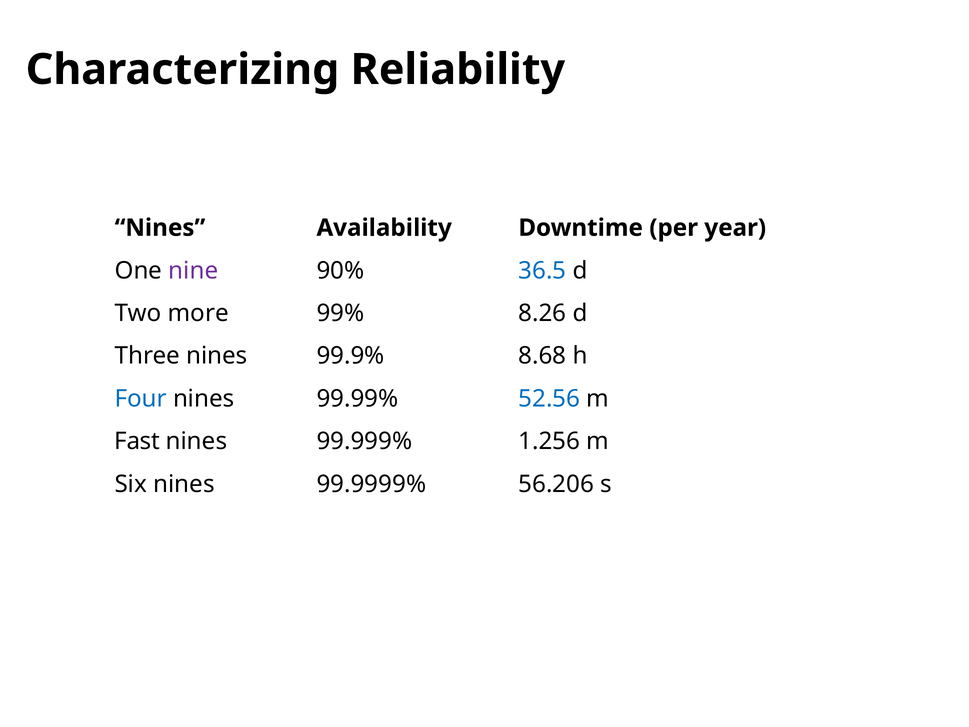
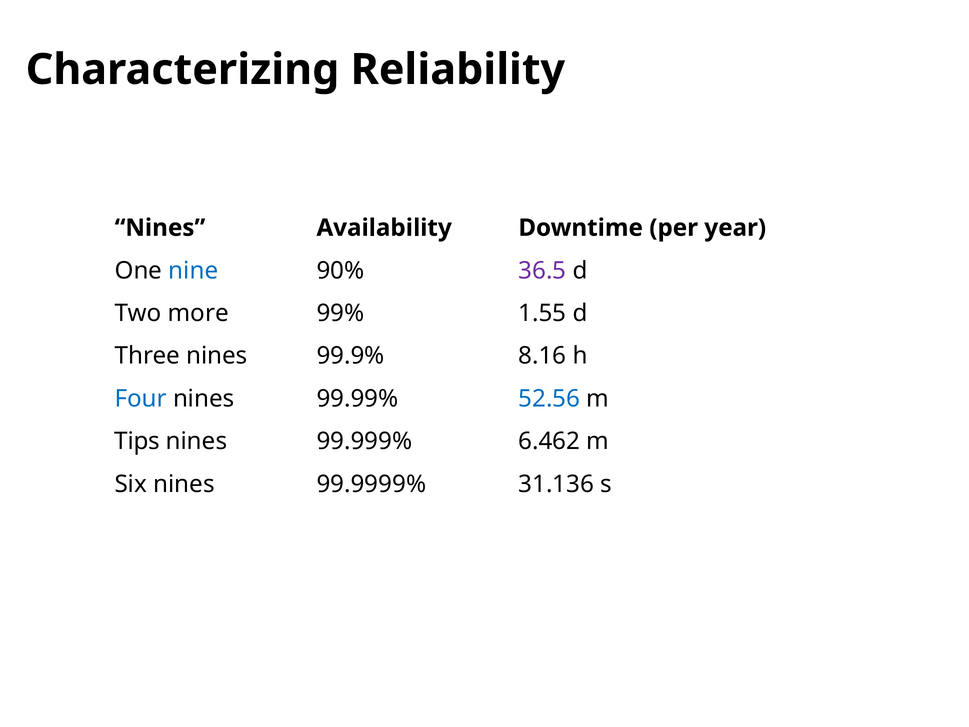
nine colour: purple -> blue (193, 270)
36.5 colour: blue -> purple (542, 270)
8.26: 8.26 -> 1.55 (542, 313)
8.68: 8.68 -> 8.16 (542, 356)
Fast: Fast -> Tips (137, 441)
1.256: 1.256 -> 6.462 (549, 441)
56.206: 56.206 -> 31.136 (556, 484)
